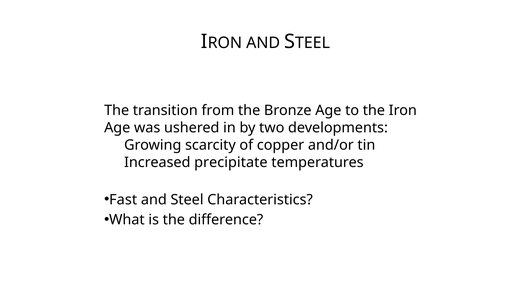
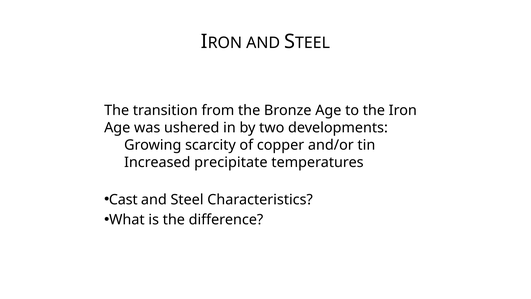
Fast: Fast -> Cast (123, 199)
